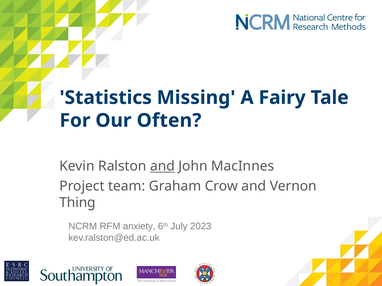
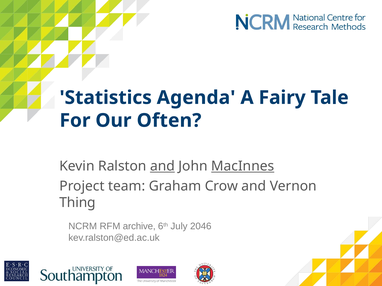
Missing: Missing -> Agenda (196, 98)
MacInnes underline: none -> present (243, 166)
anxiety: anxiety -> archive (139, 227)
2023: 2023 -> 2046 (201, 227)
